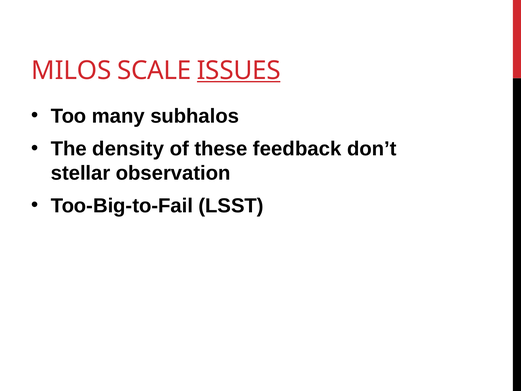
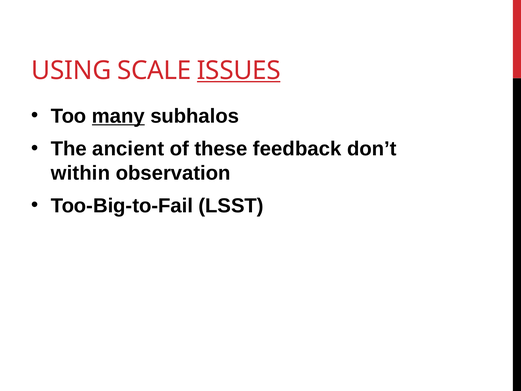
MILOS: MILOS -> USING (71, 70)
many underline: none -> present (118, 116)
density: density -> ancient (128, 149)
stellar: stellar -> within (80, 173)
